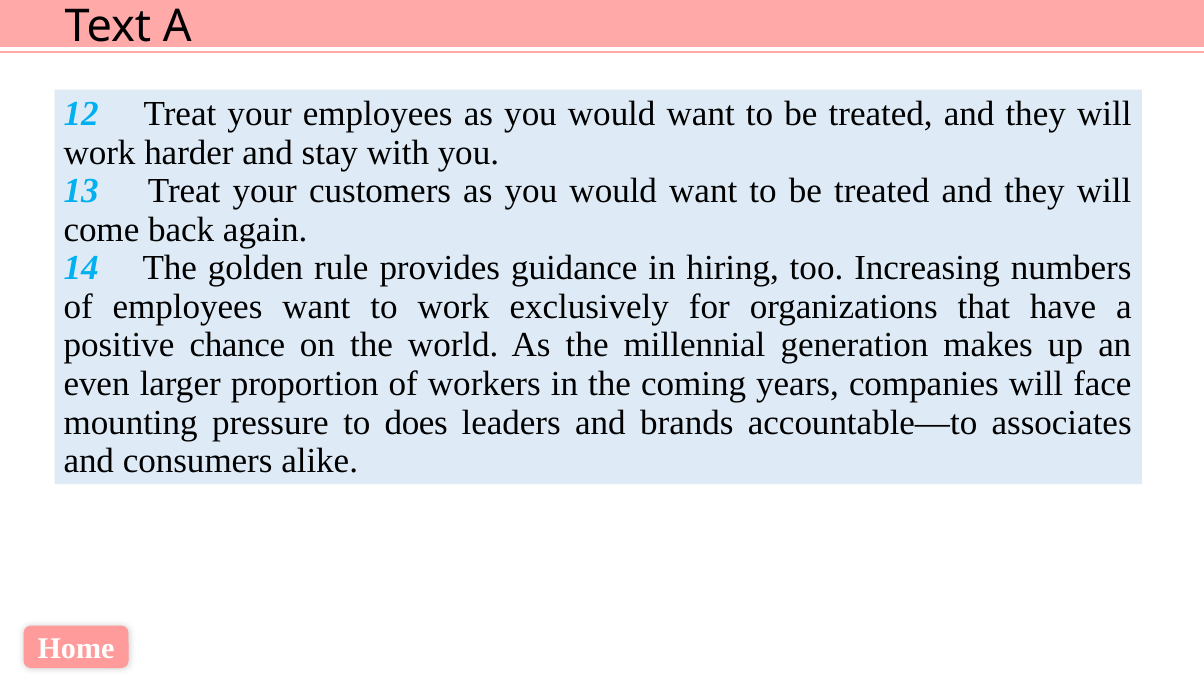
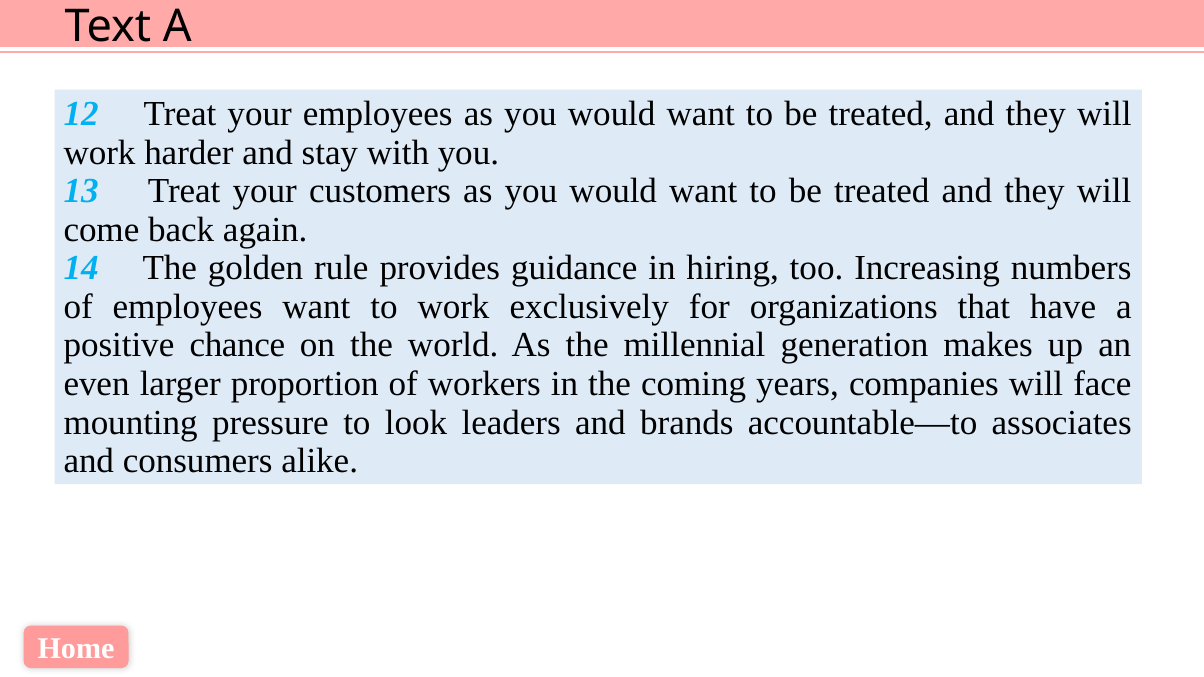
does: does -> look (416, 422)
